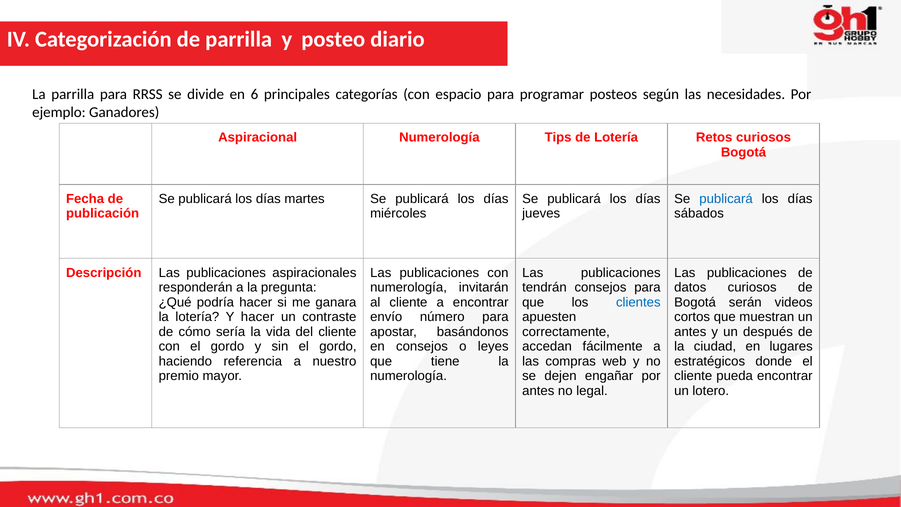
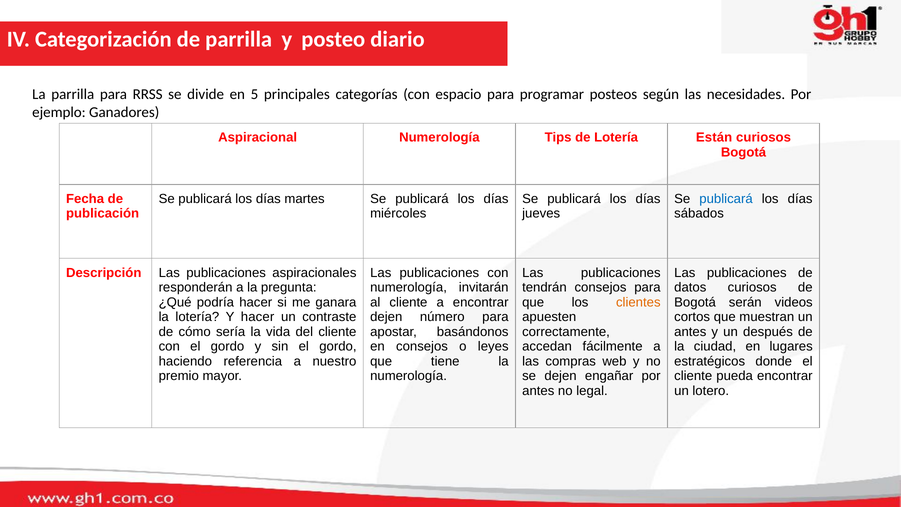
6: 6 -> 5 (254, 94)
Retos: Retos -> Están (714, 137)
clientes colour: blue -> orange (638, 302)
envío: envío -> dejen (386, 317)
